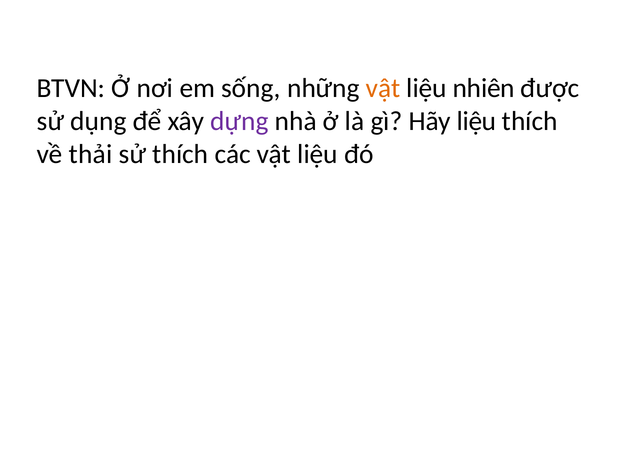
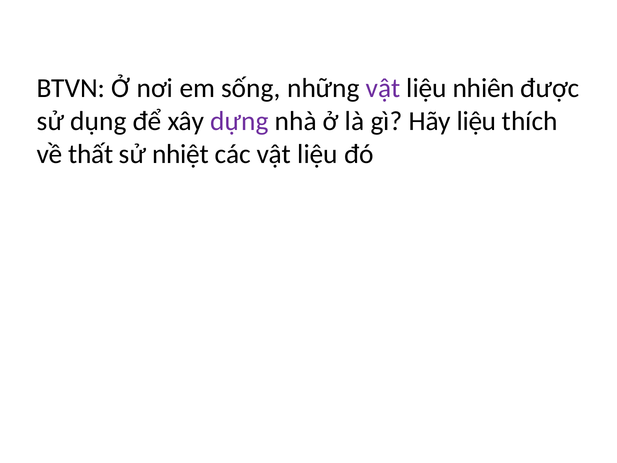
vật colour: orange -> purple (383, 88)
thải: thải -> thất (91, 154)
sử thích: thích -> nhiệt (181, 154)
